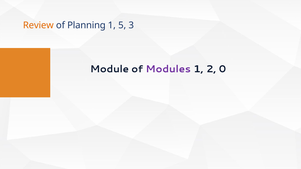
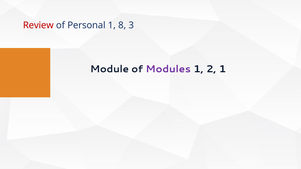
Review colour: orange -> red (38, 25)
Planning: Planning -> Personal (86, 25)
5: 5 -> 8 (122, 25)
2 0: 0 -> 1 (222, 69)
